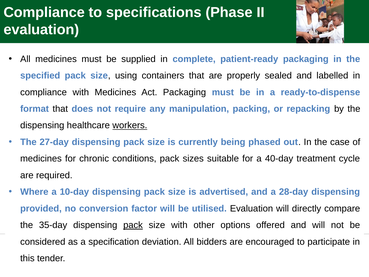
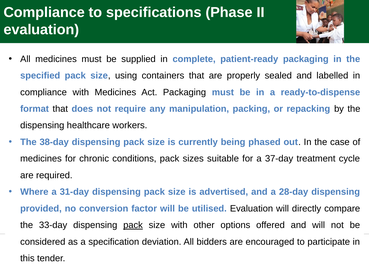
workers underline: present -> none (130, 125)
27-day: 27-day -> 38-day (54, 142)
40-day: 40-day -> 37-day (279, 159)
10-day: 10-day -> 31-day (74, 192)
35-day: 35-day -> 33-day (53, 225)
